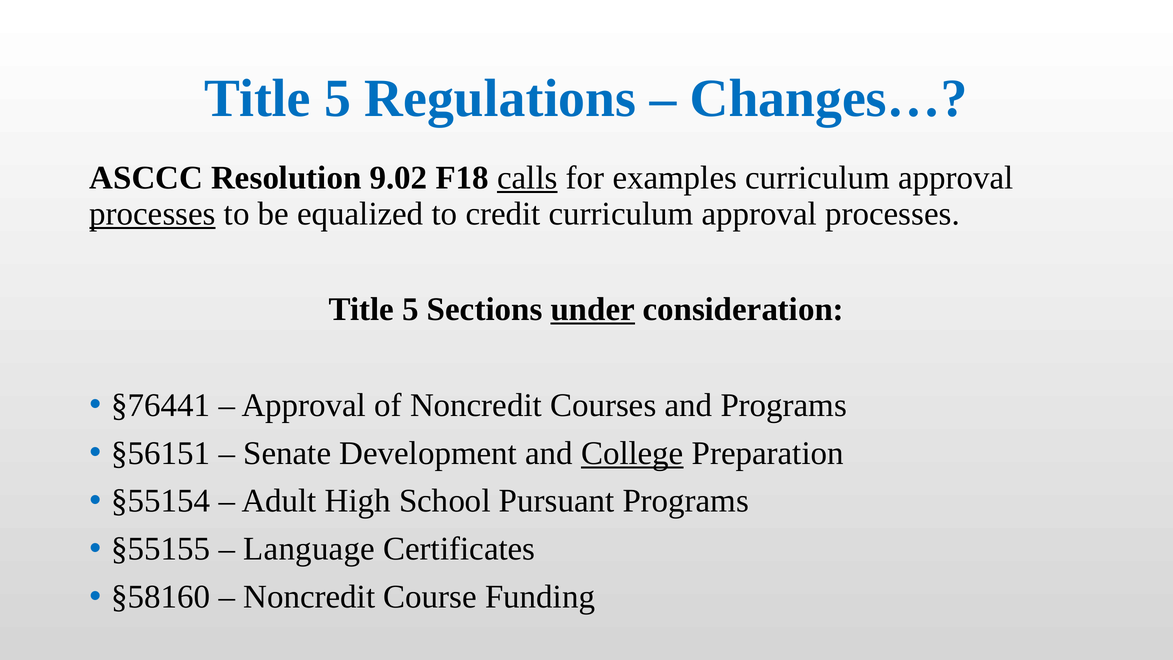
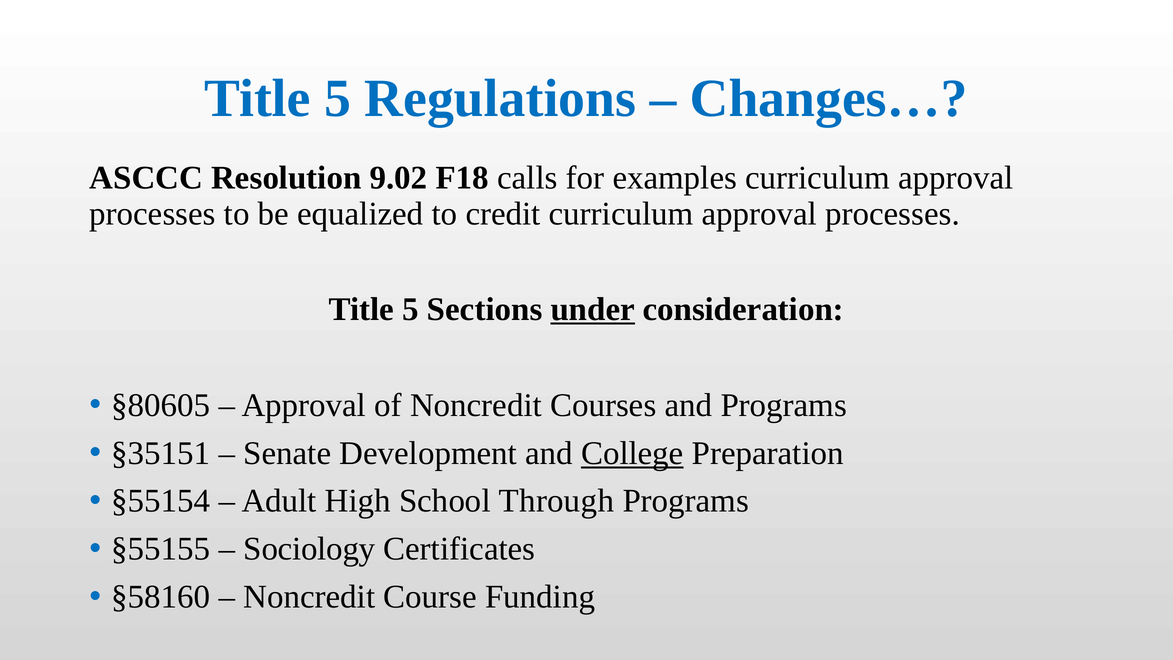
calls underline: present -> none (527, 178)
processes underline: present -> none (153, 214)
§76441: §76441 -> §80605 (161, 405)
§56151: §56151 -> §35151 (161, 453)
Pursuant: Pursuant -> Through (556, 501)
Language: Language -> Sociology (309, 549)
